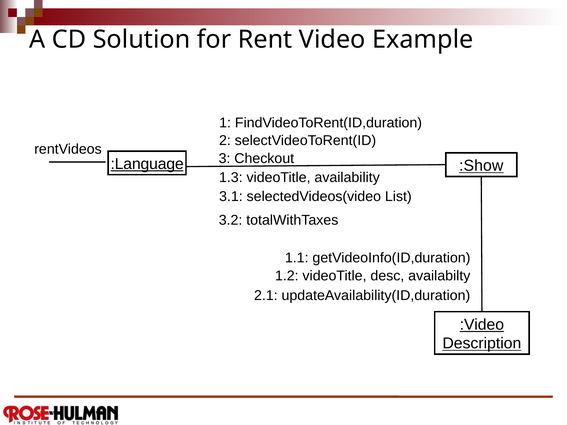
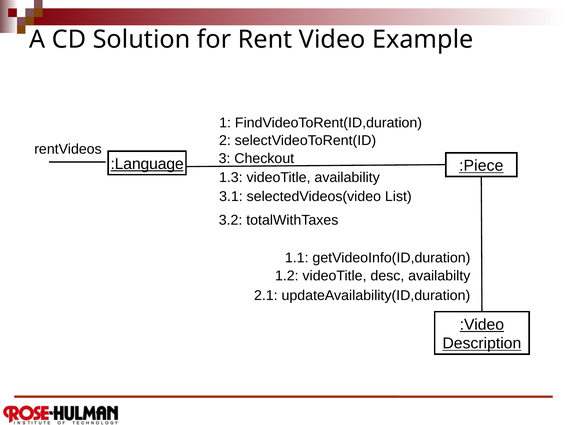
:Show: :Show -> :Piece (481, 166)
